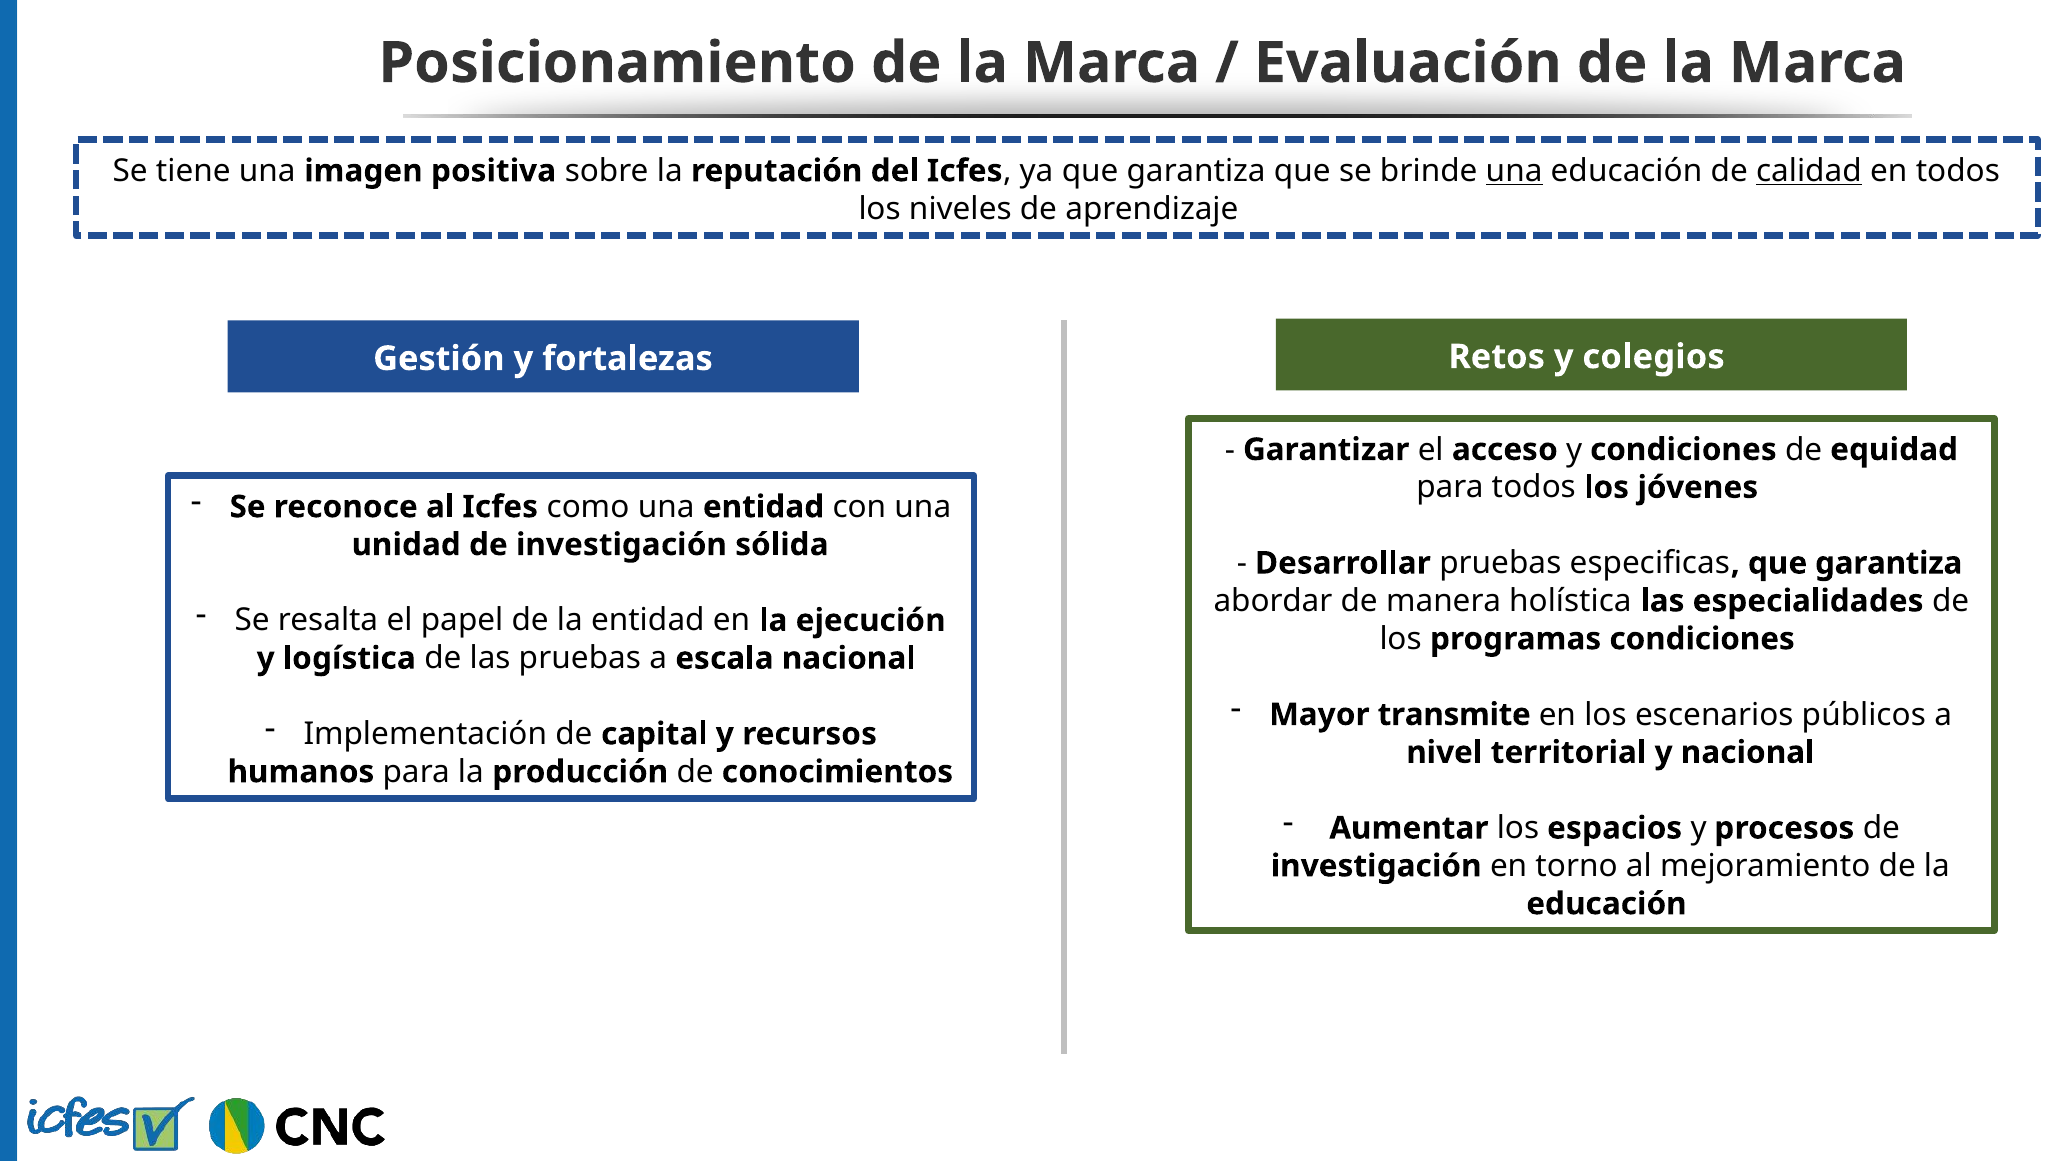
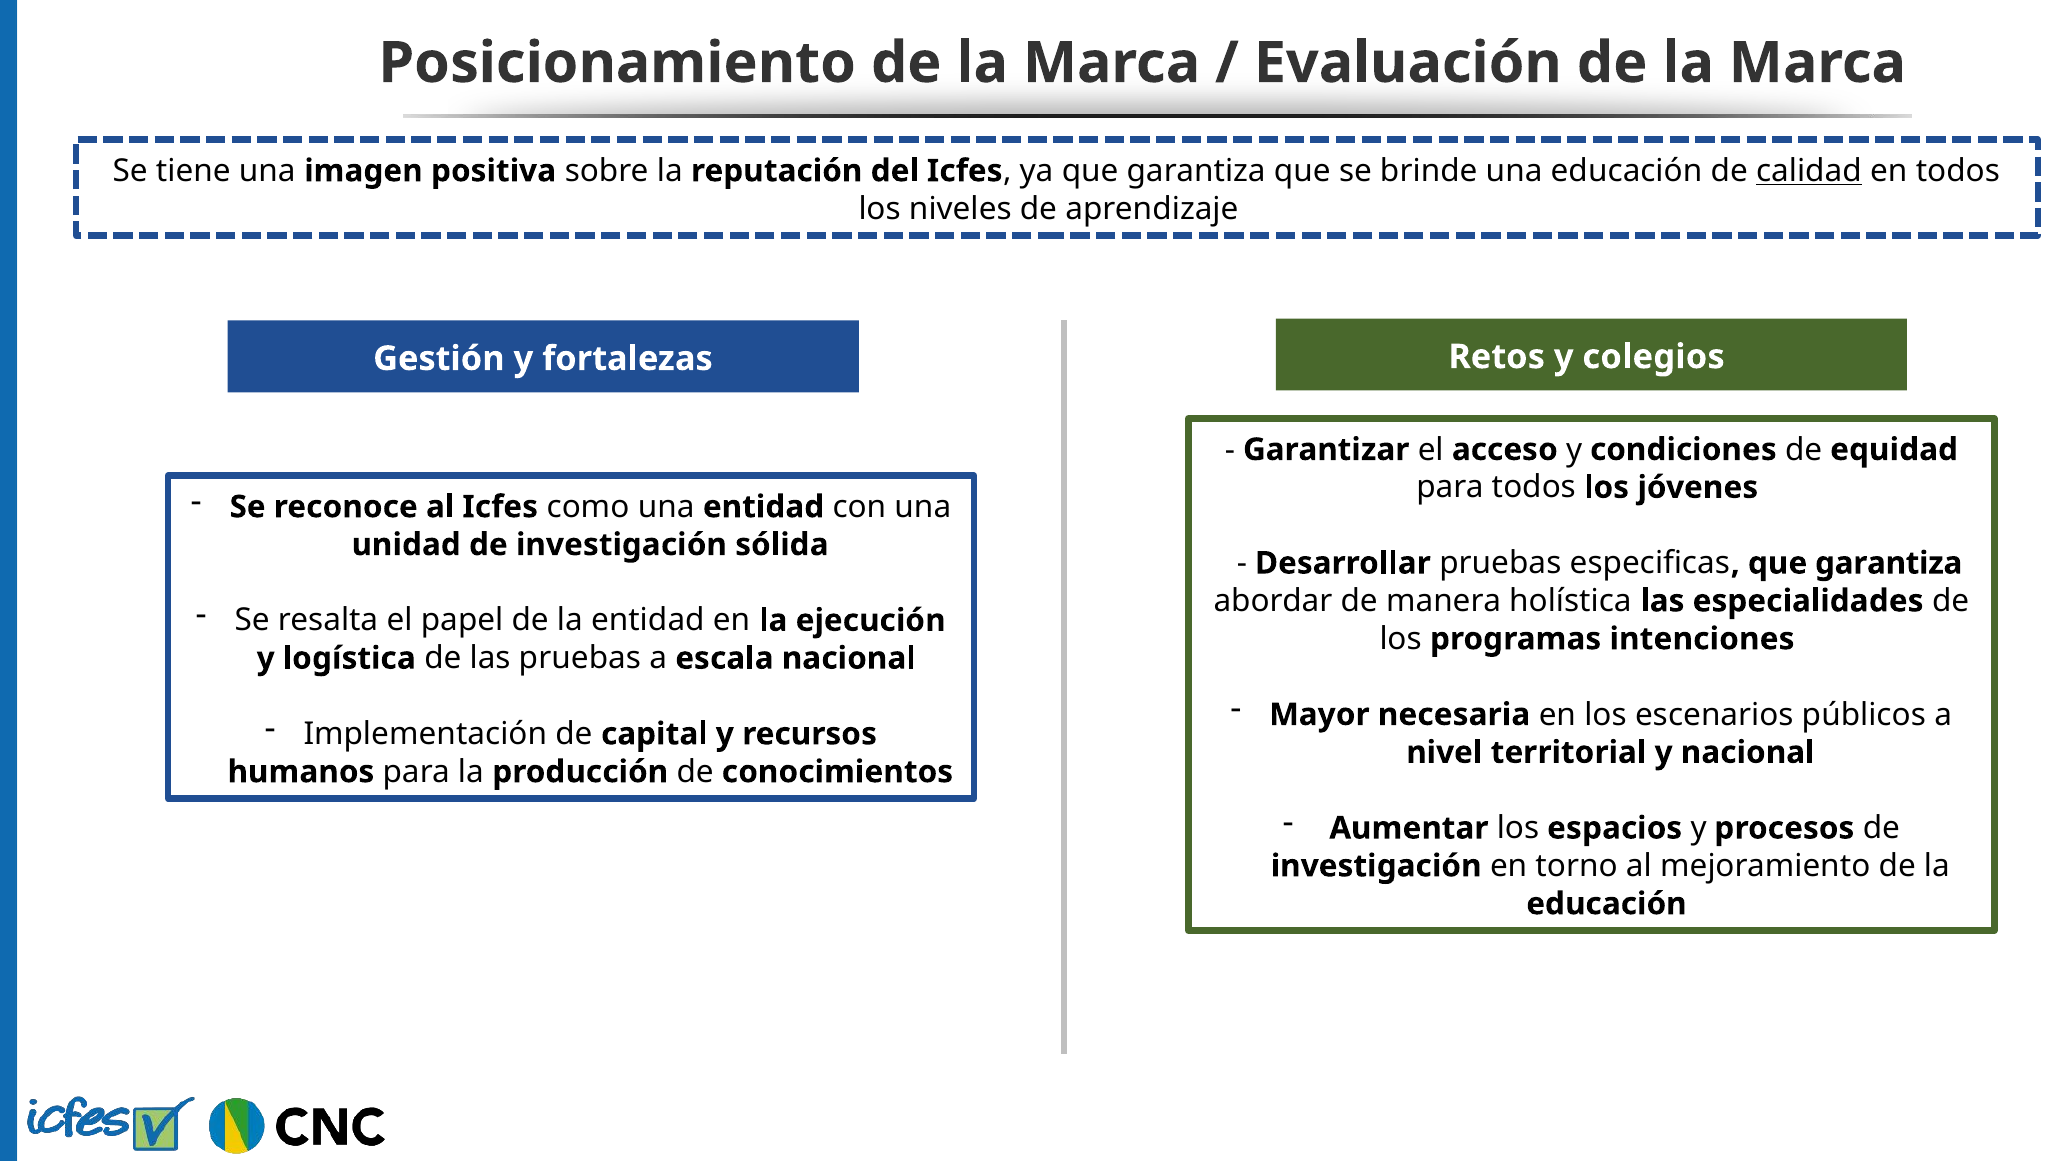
una underline: present -> none (1514, 171)
programas condiciones: condiciones -> intenciones (1702, 639)
transmite: transmite -> necesaria (1454, 715)
